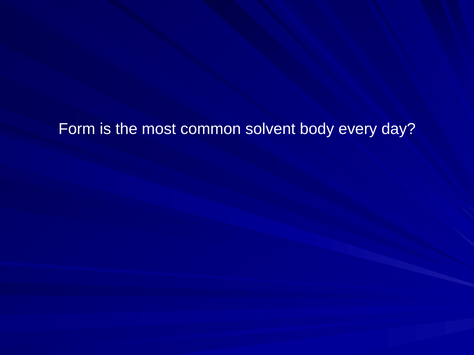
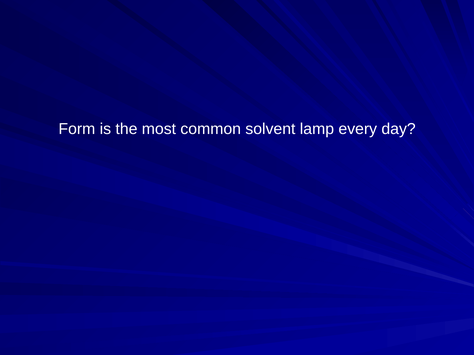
body: body -> lamp (317, 129)
